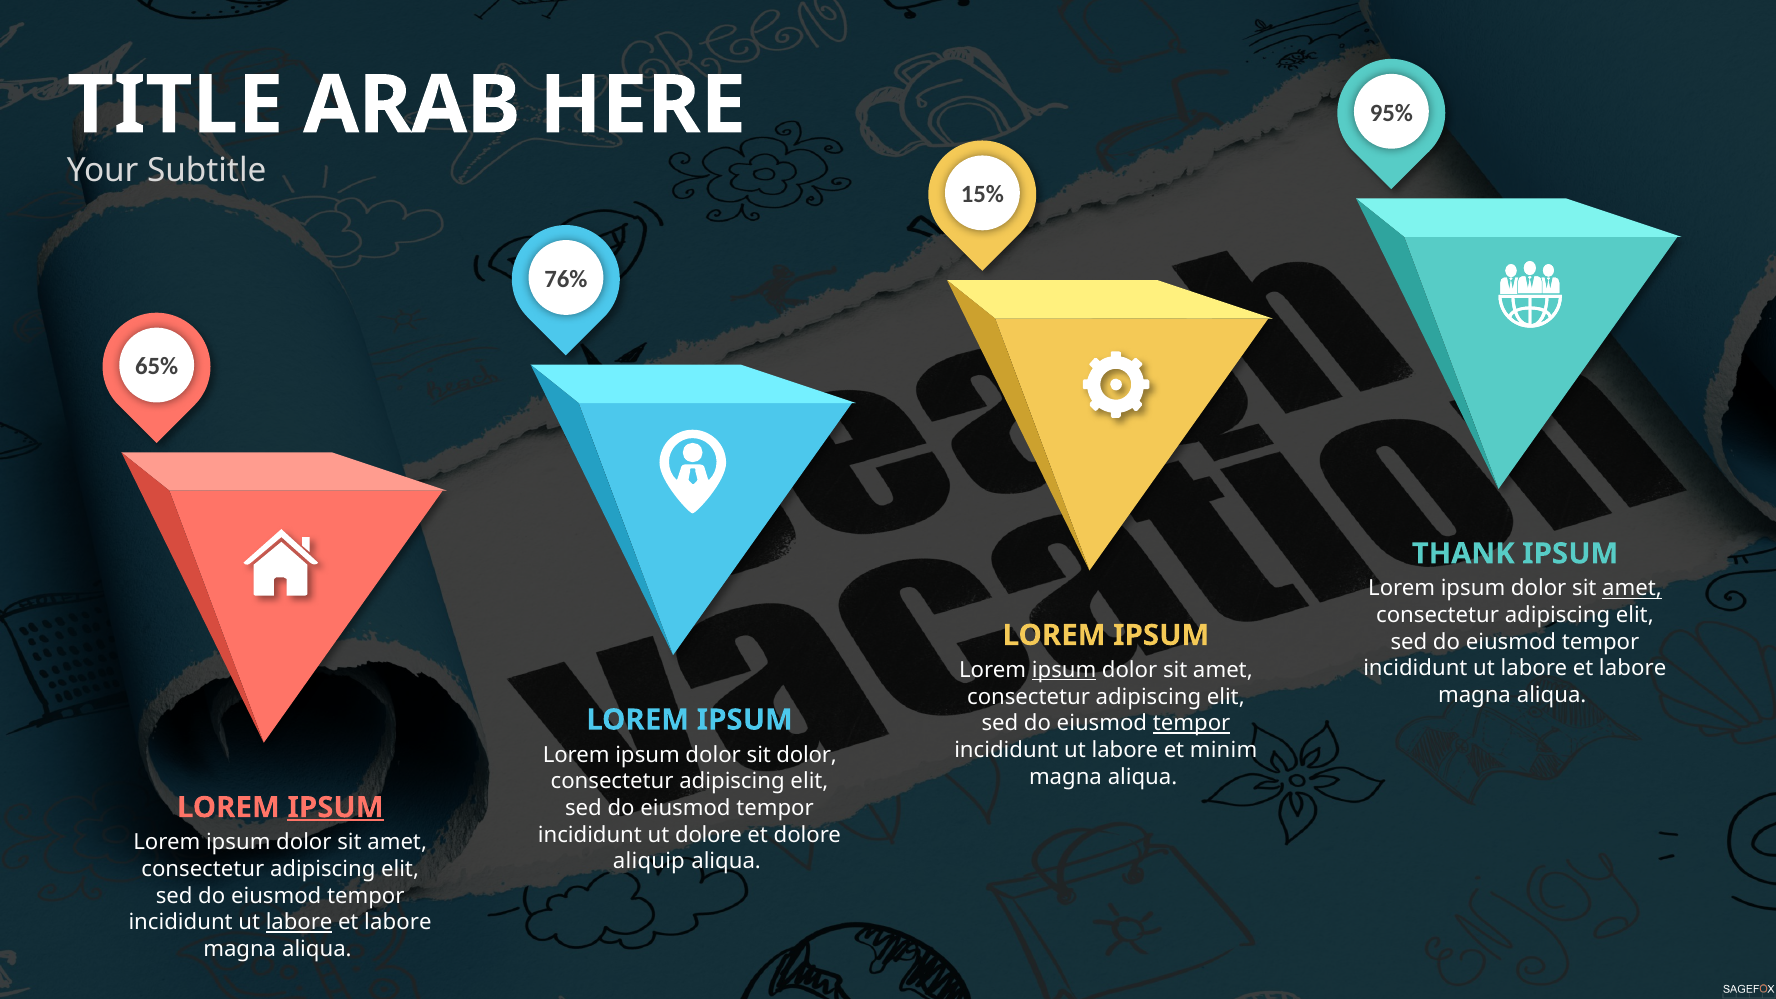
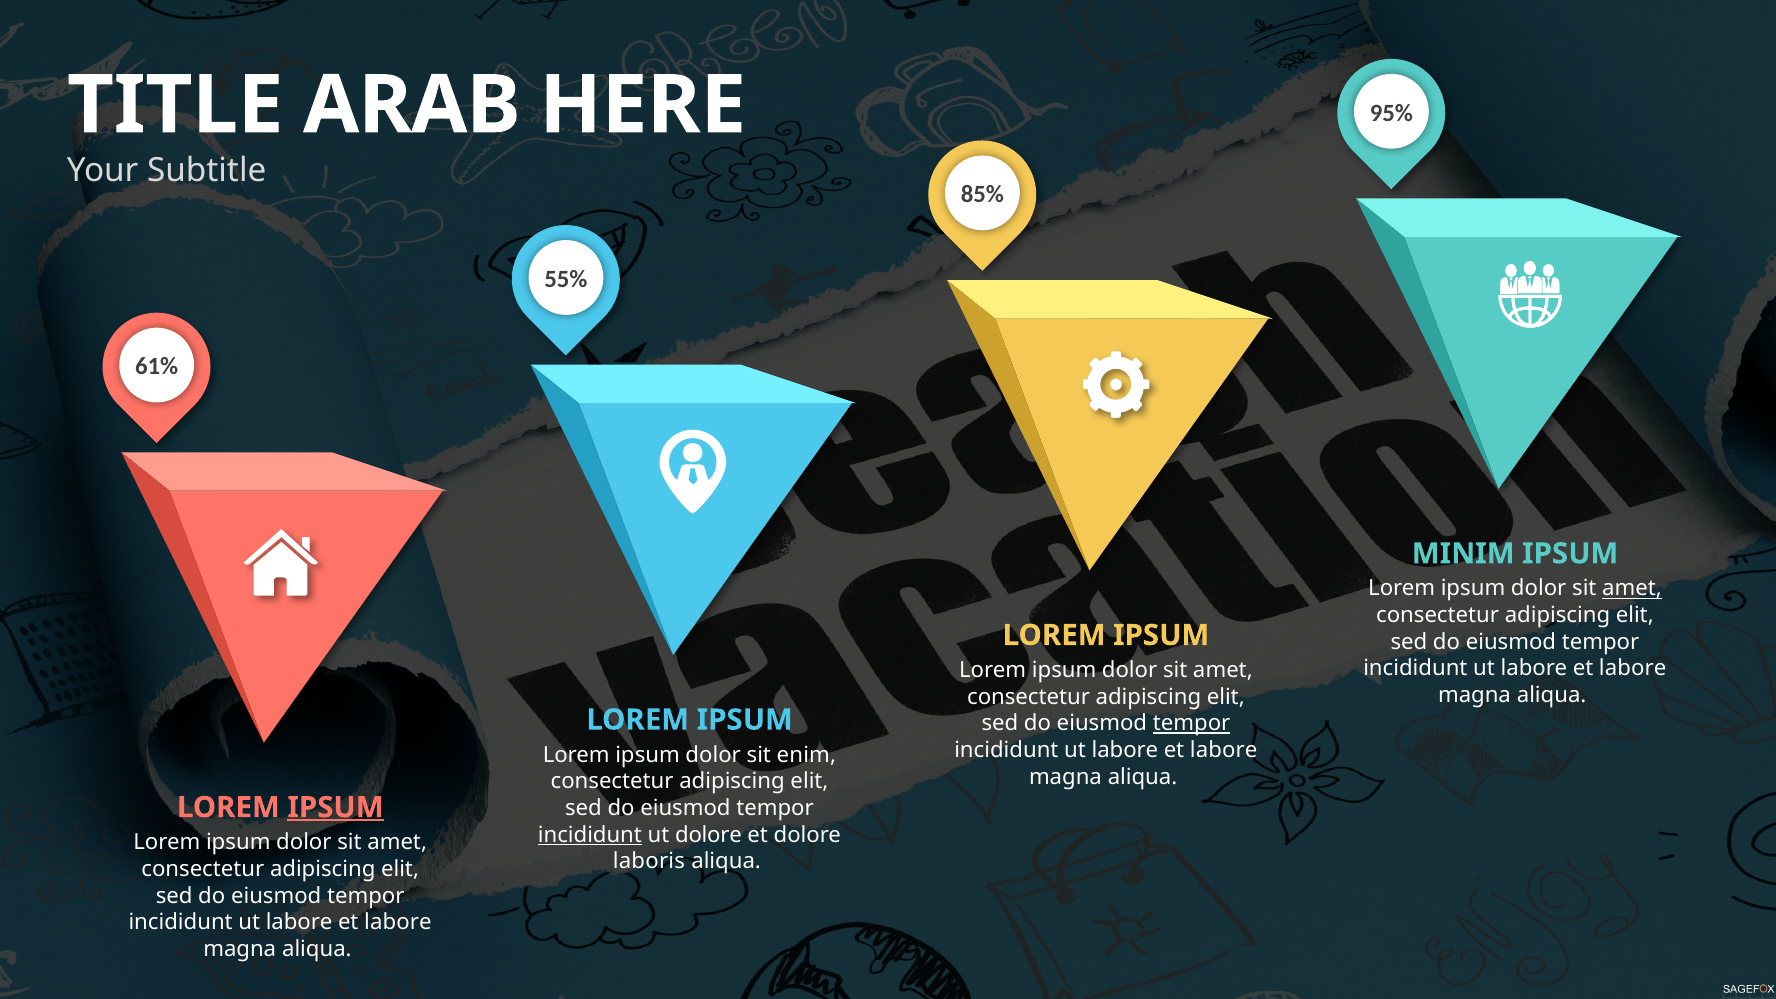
15%: 15% -> 85% (982, 195)
76%: 76% -> 55% (566, 279)
65%: 65% -> 61% (157, 367)
THANK: THANK -> MINIM (1463, 554)
ipsum underline: present -> none (1064, 670)
minim: minim -> labore (1224, 750)
sit dolor: dolor -> enim (806, 755)
incididunt underline: none -> present (590, 835)
aliquip: aliquip -> laboris (649, 861)
labore underline: present -> none (299, 922)
